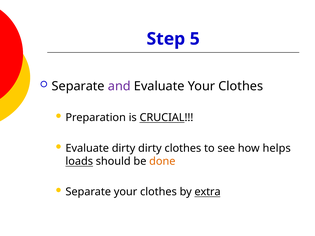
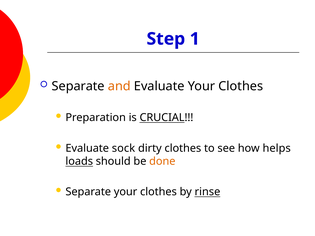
5: 5 -> 1 (195, 39)
and colour: purple -> orange (119, 86)
Evaluate dirty: dirty -> sock (123, 148)
extra: extra -> rinse (207, 192)
